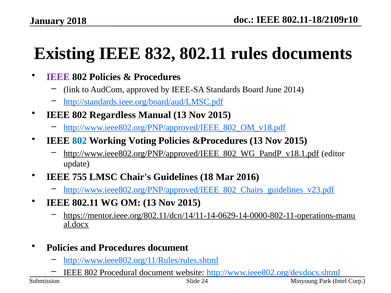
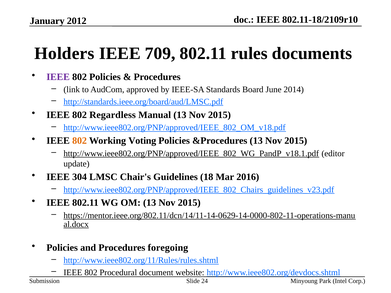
2018: 2018 -> 2012 (77, 21)
Existing: Existing -> Holders (64, 53)
832: 832 -> 709 (160, 53)
802 colour: blue -> orange (80, 141)
755: 755 -> 304 (80, 177)
Procedures document: document -> foregoing (168, 248)
